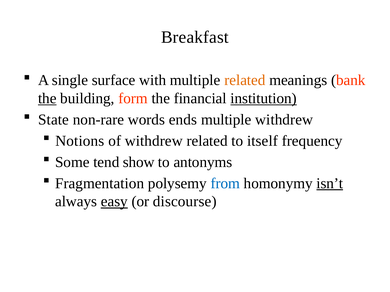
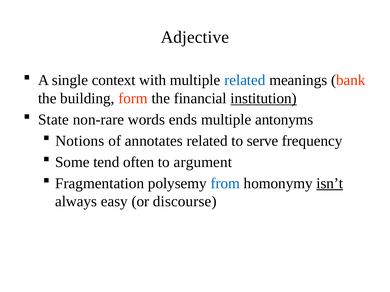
Breakfast: Breakfast -> Adjective (195, 37)
surface: surface -> context (114, 80)
related colour: orange -> blue (245, 80)
the underline: present -> none (47, 99)
multiple withdrew: withdrew -> antonyms (284, 120)
of withdrew: withdrew -> annotates (154, 141)
itself: itself -> serve (263, 141)
show: show -> often (139, 162)
antonyms: antonyms -> argument (203, 162)
easy underline: present -> none (114, 202)
